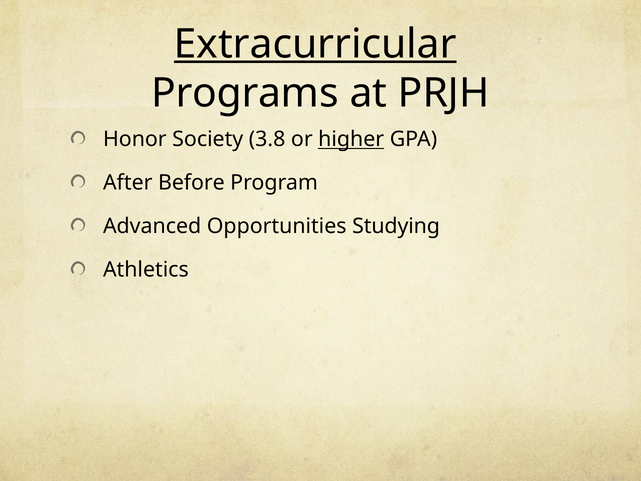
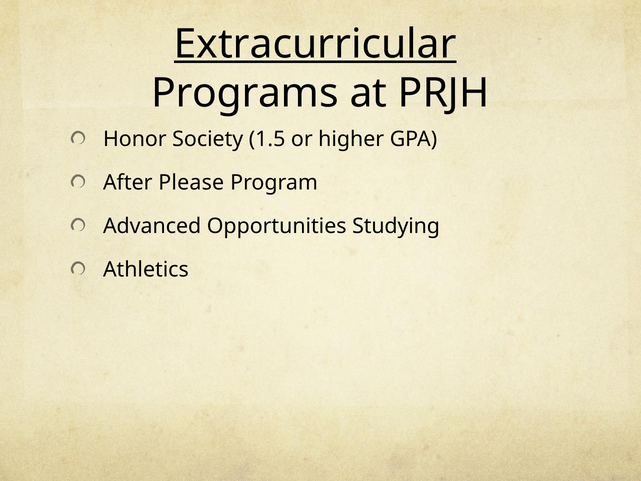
3.8: 3.8 -> 1.5 (267, 139)
higher underline: present -> none (351, 139)
Before: Before -> Please (191, 183)
